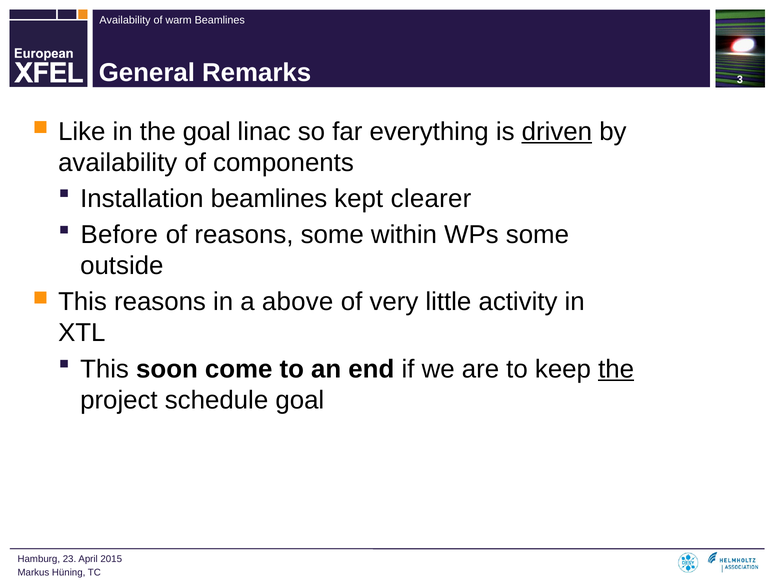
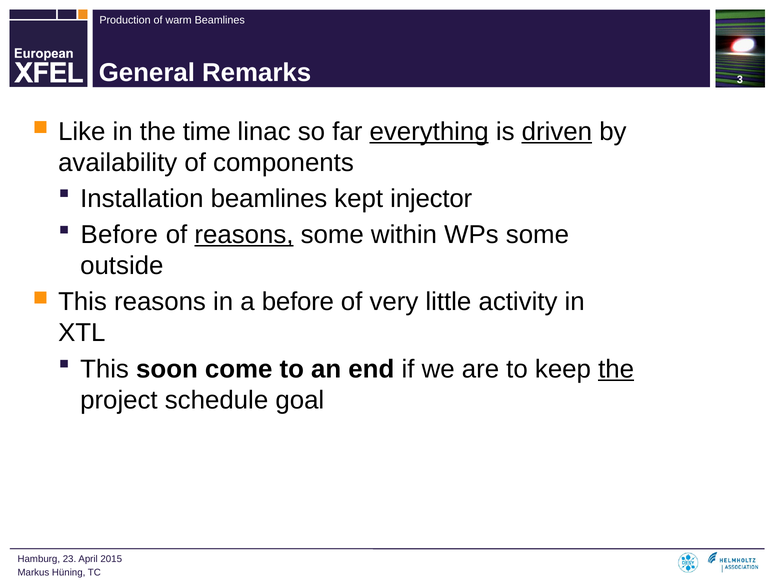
Availability: Availability -> Production (125, 20)
the goal: goal -> time (207, 132)
everything underline: none -> present (429, 132)
clearer: clearer -> injector (431, 199)
reasons underline: none -> present (244, 235)
a above: above -> before (298, 302)
